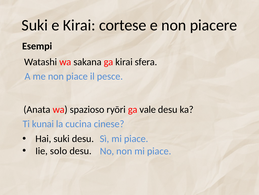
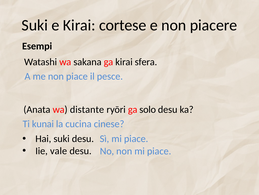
spazioso: spazioso -> distante (87, 109)
vale: vale -> solo (148, 109)
solo: solo -> vale (59, 150)
